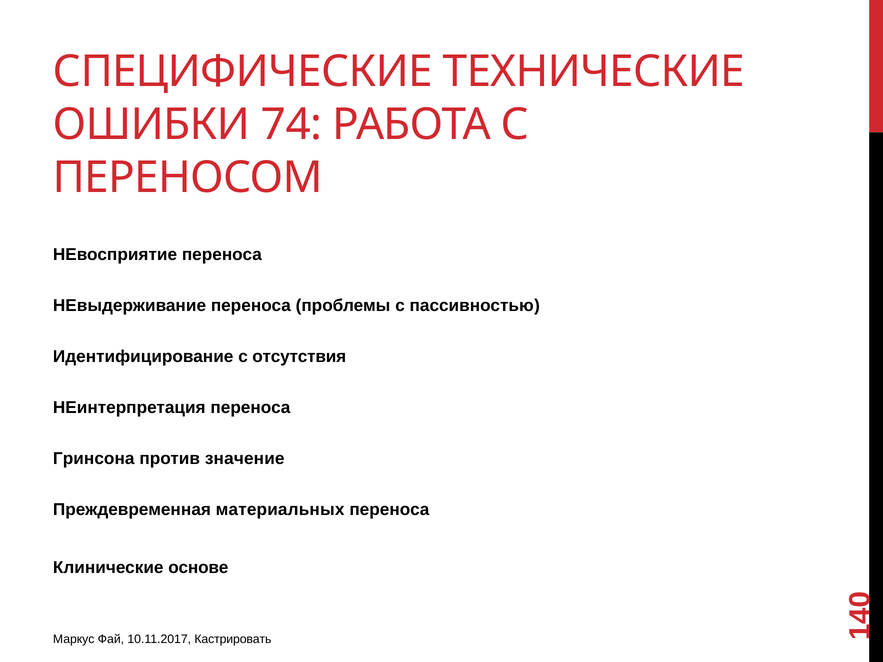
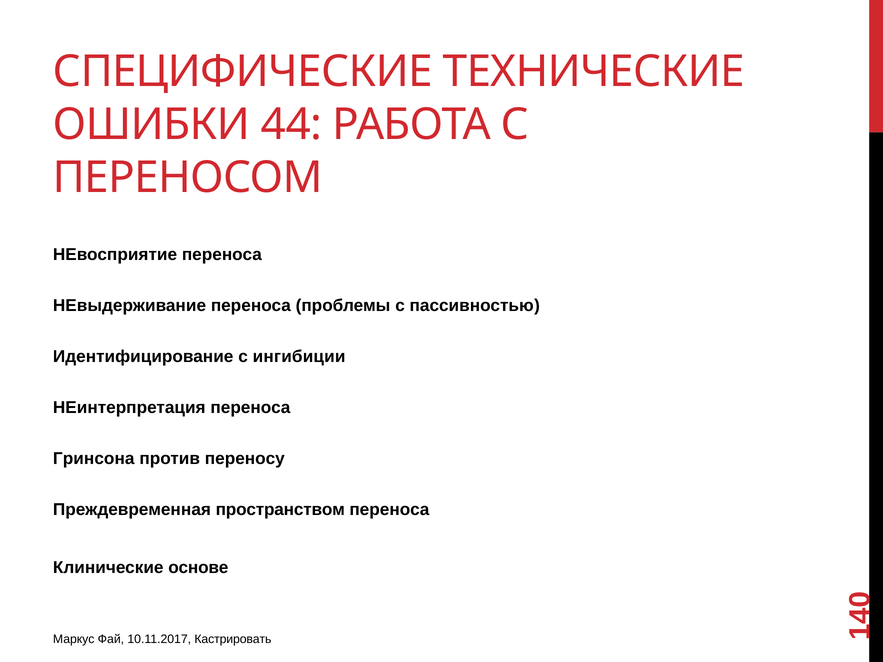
74: 74 -> 44 (291, 125)
отсутствия: отсутствия -> ингибиции (299, 357)
значение: значение -> переносу (245, 459)
материальных: материальных -> пространством (280, 510)
